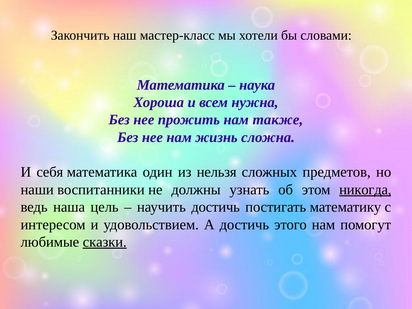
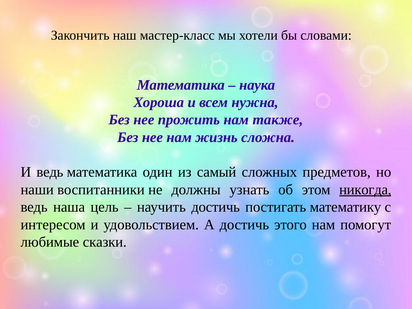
И себя: себя -> ведь (50, 172)
нельзя: нельзя -> самый (217, 172)
сказки underline: present -> none (105, 242)
